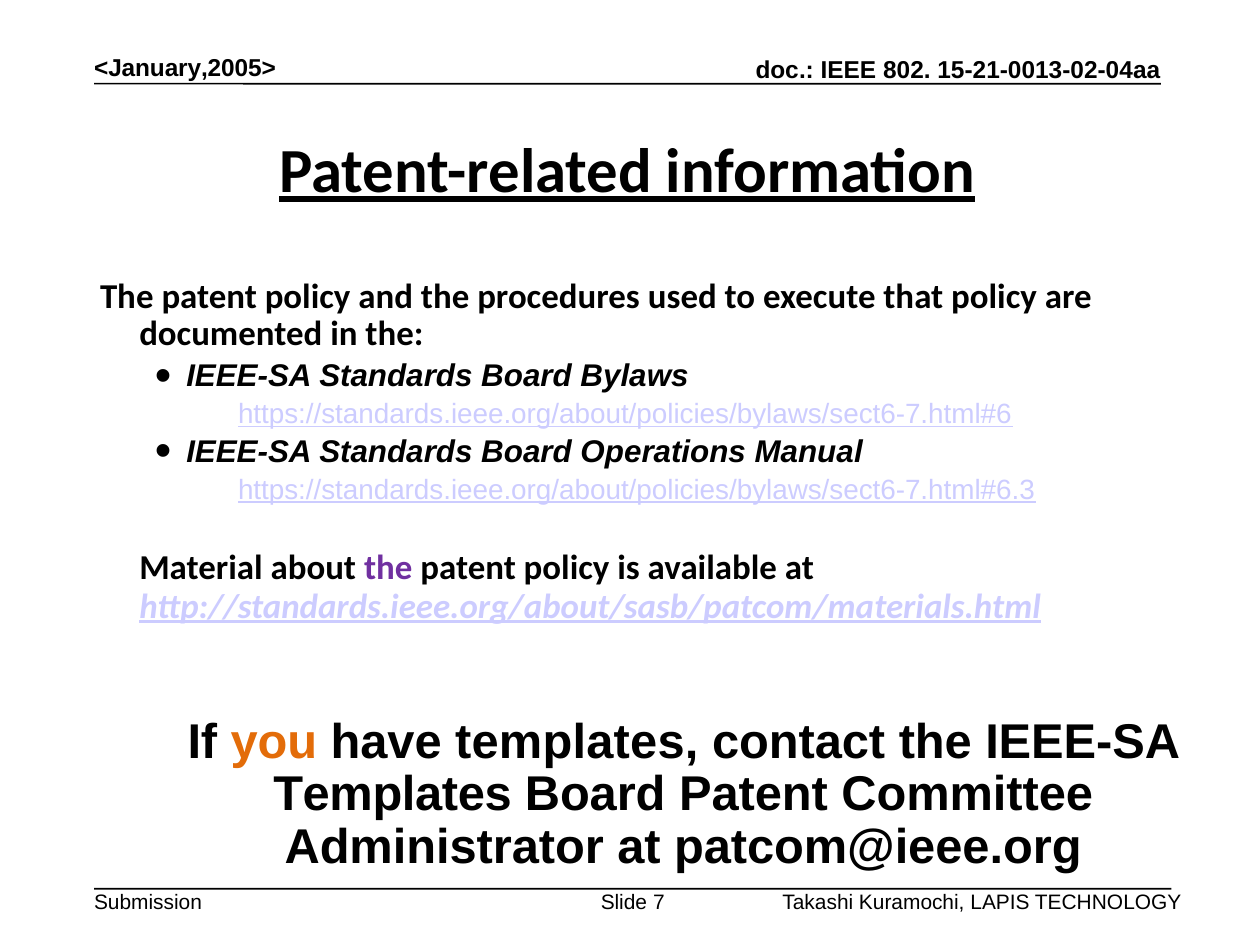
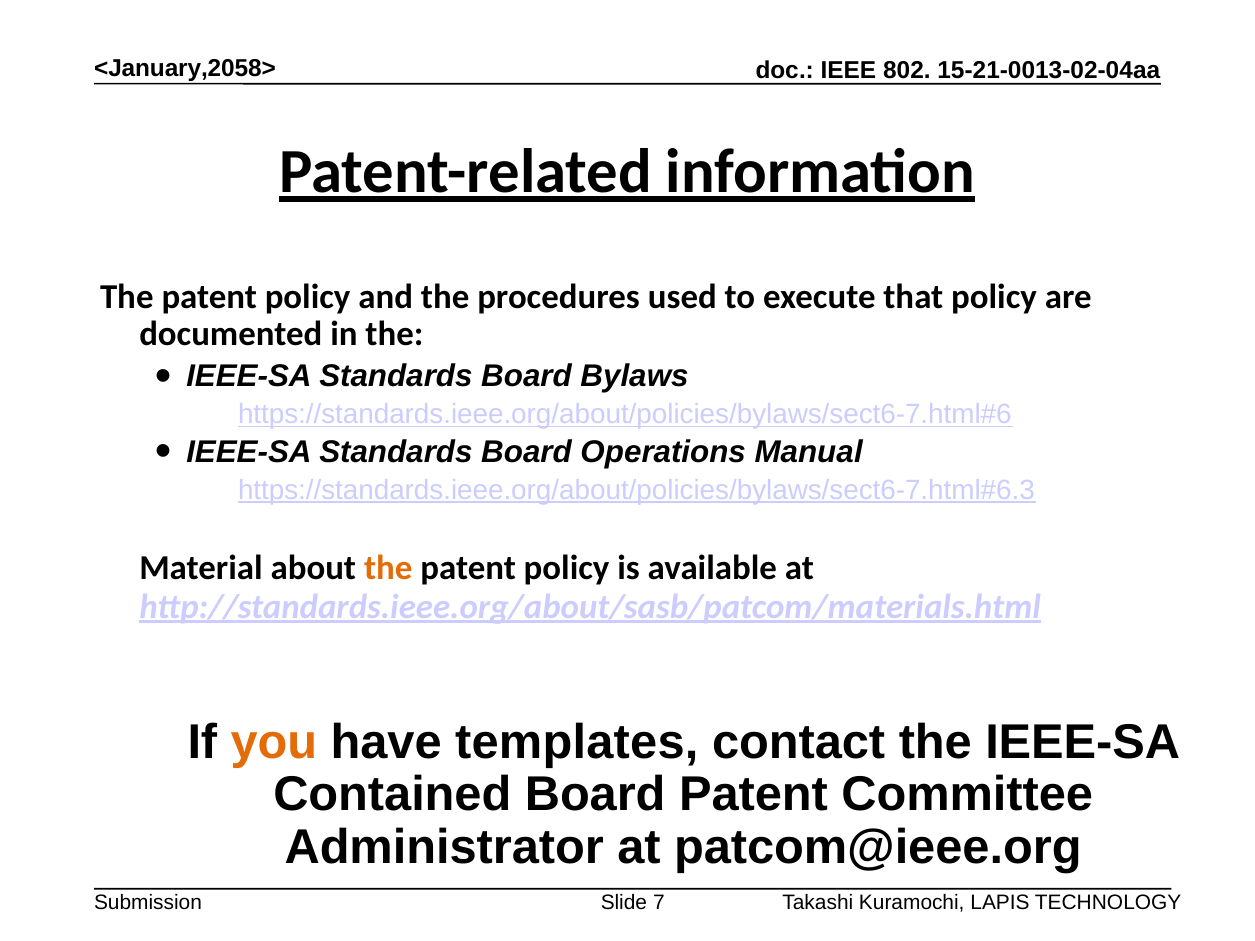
<January,2005>: <January,2005> -> <January,2058> (185, 68)
the colour: purple -> orange (388, 568)
Templates: Templates -> Contained (392, 795)
